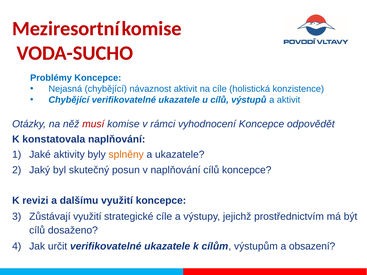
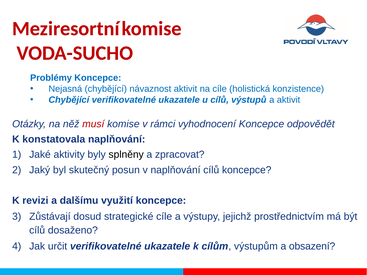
splněny colour: orange -> black (126, 155)
a ukazatele: ukazatele -> zpracovat (180, 155)
Zůstávají využití: využití -> dosud (87, 217)
